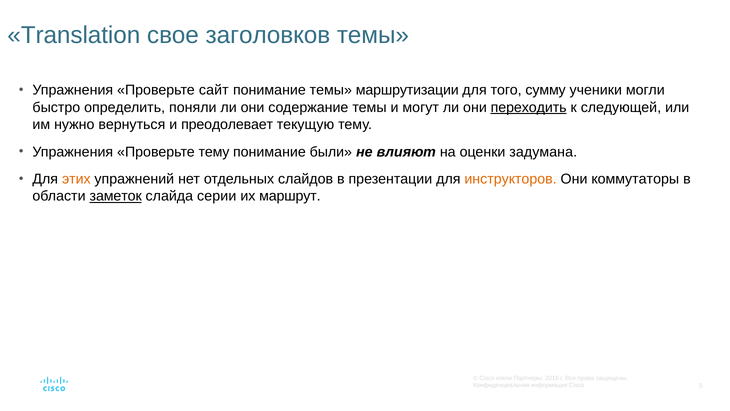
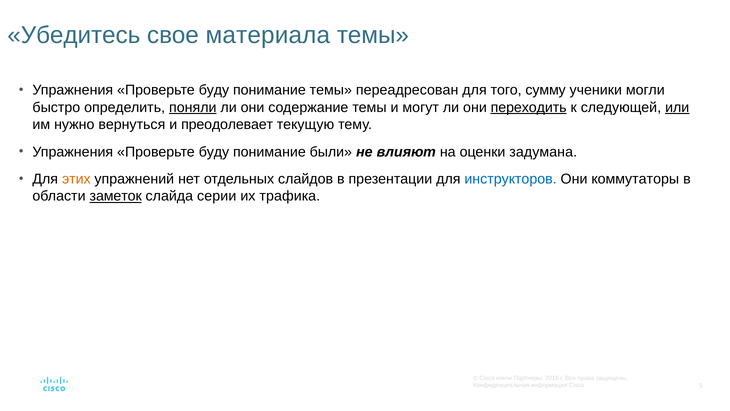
Translation: Translation -> Убедитесь (74, 35)
заголовков: заголовков -> материала (268, 35)
сайт: сайт -> буду (214, 90)
маршрутизации: маршрутизации -> переадресован (407, 90)
поняли underline: none -> present (193, 107)
или underline: none -> present (677, 107)
тему: тему -> буду (214, 152)
инструкторов colour: orange -> blue (511, 179)
маршрут: маршрут -> трафика (290, 196)
